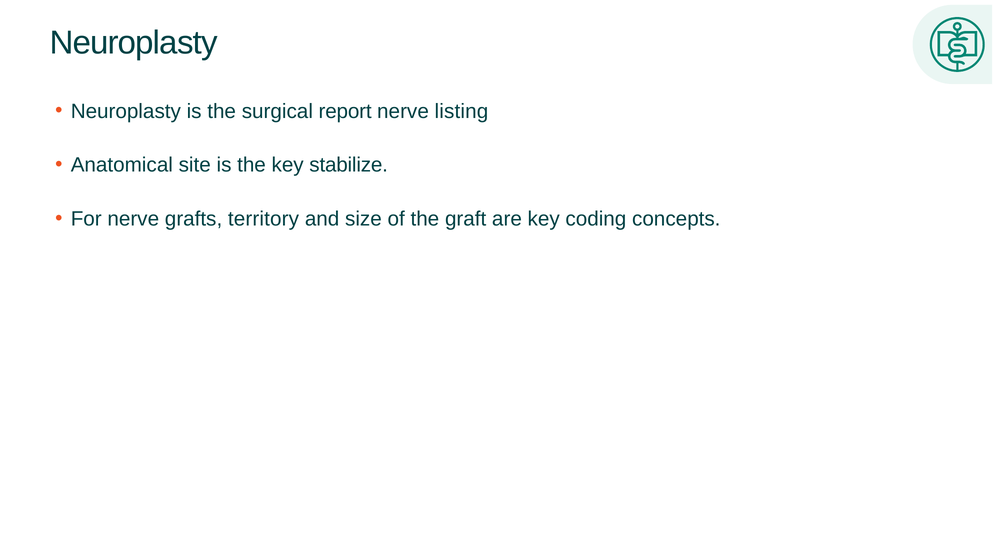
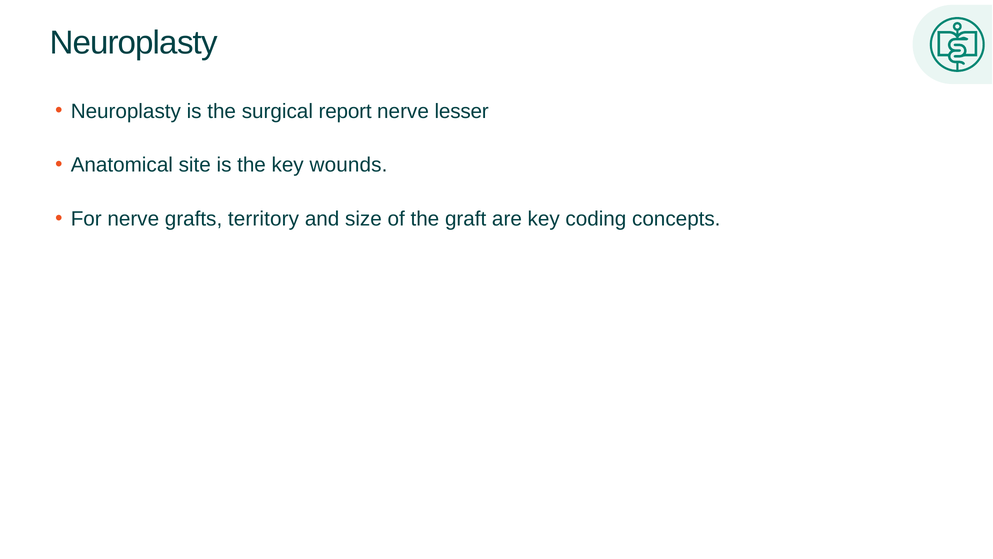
listing: listing -> lesser (462, 111)
stabilize: stabilize -> wounds (348, 165)
